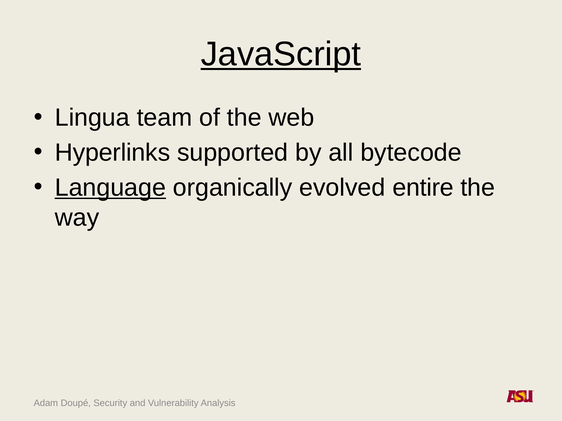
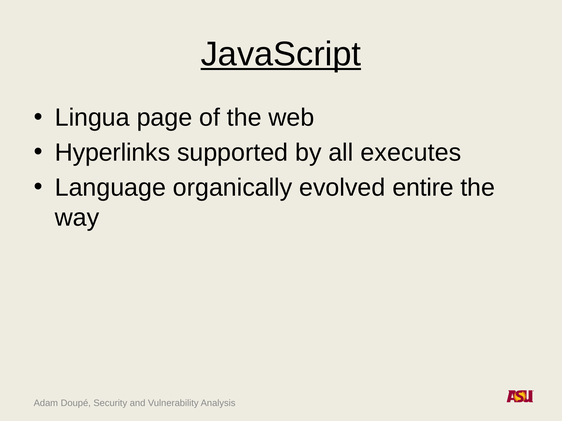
team: team -> page (164, 118)
bytecode: bytecode -> executes (411, 153)
Language underline: present -> none (110, 188)
